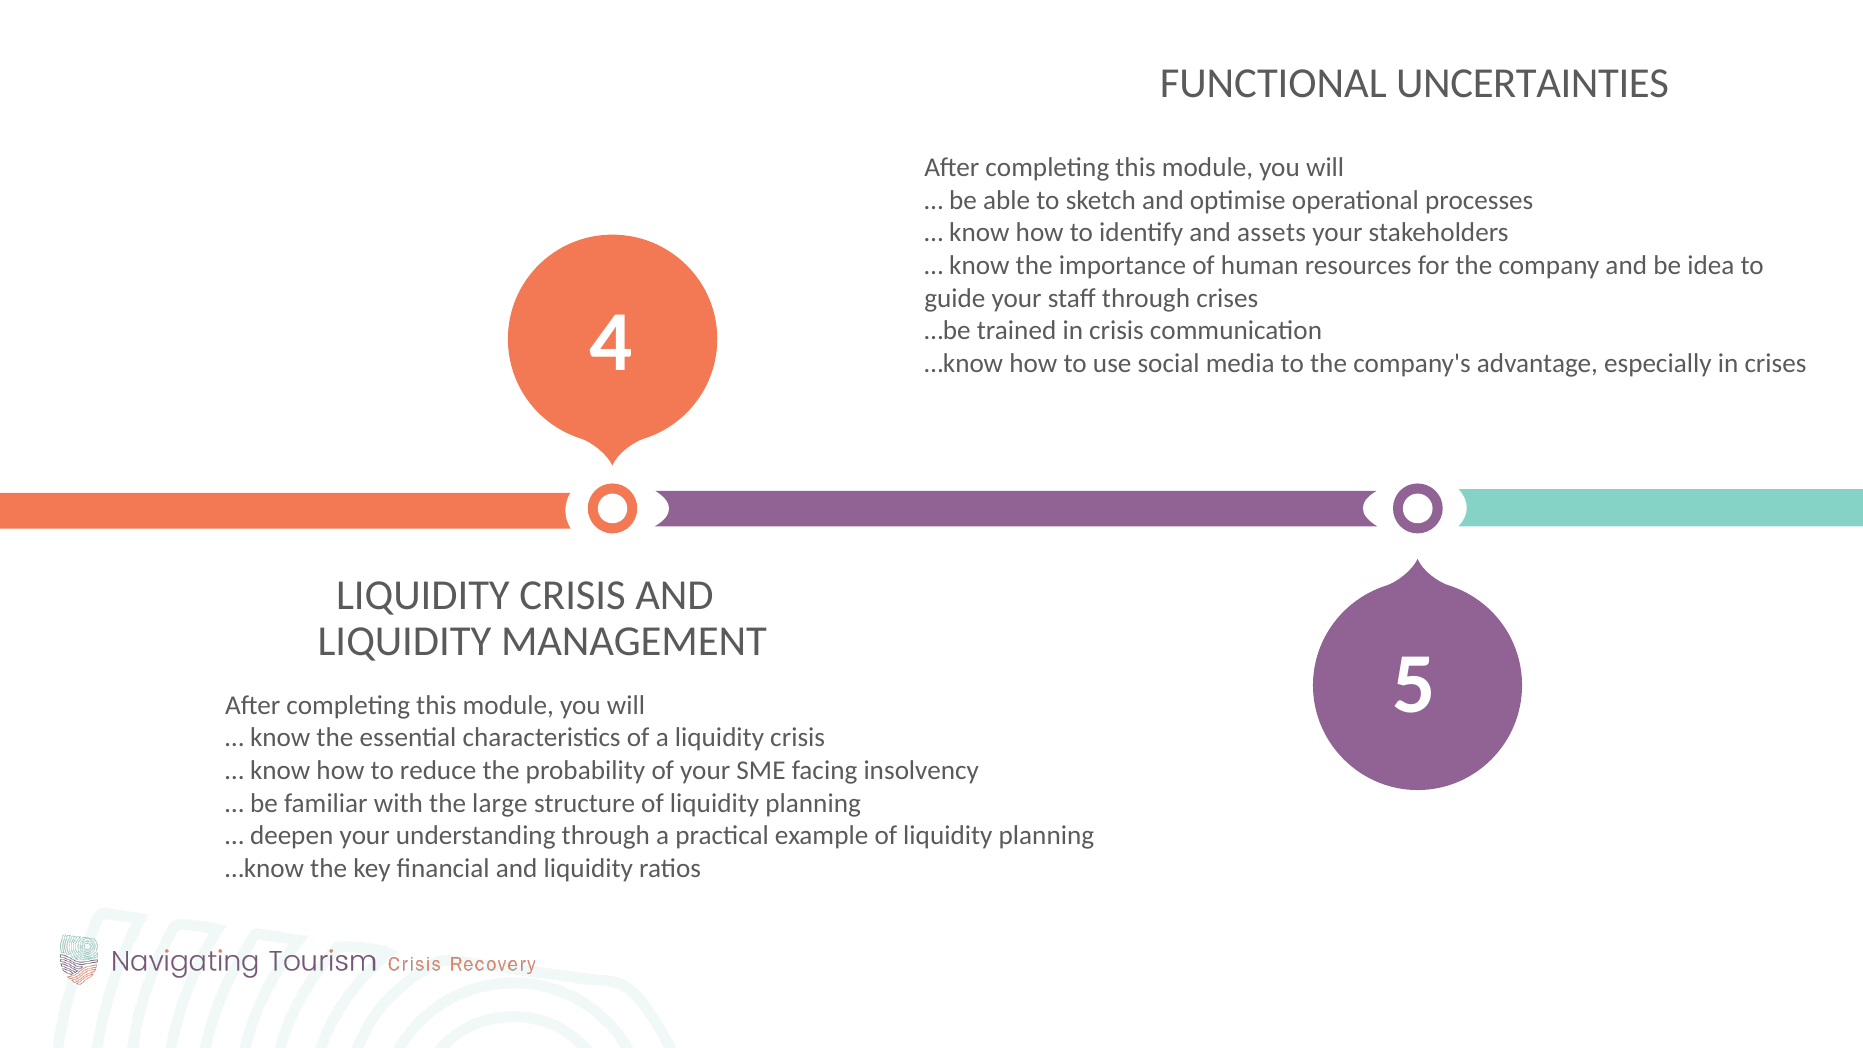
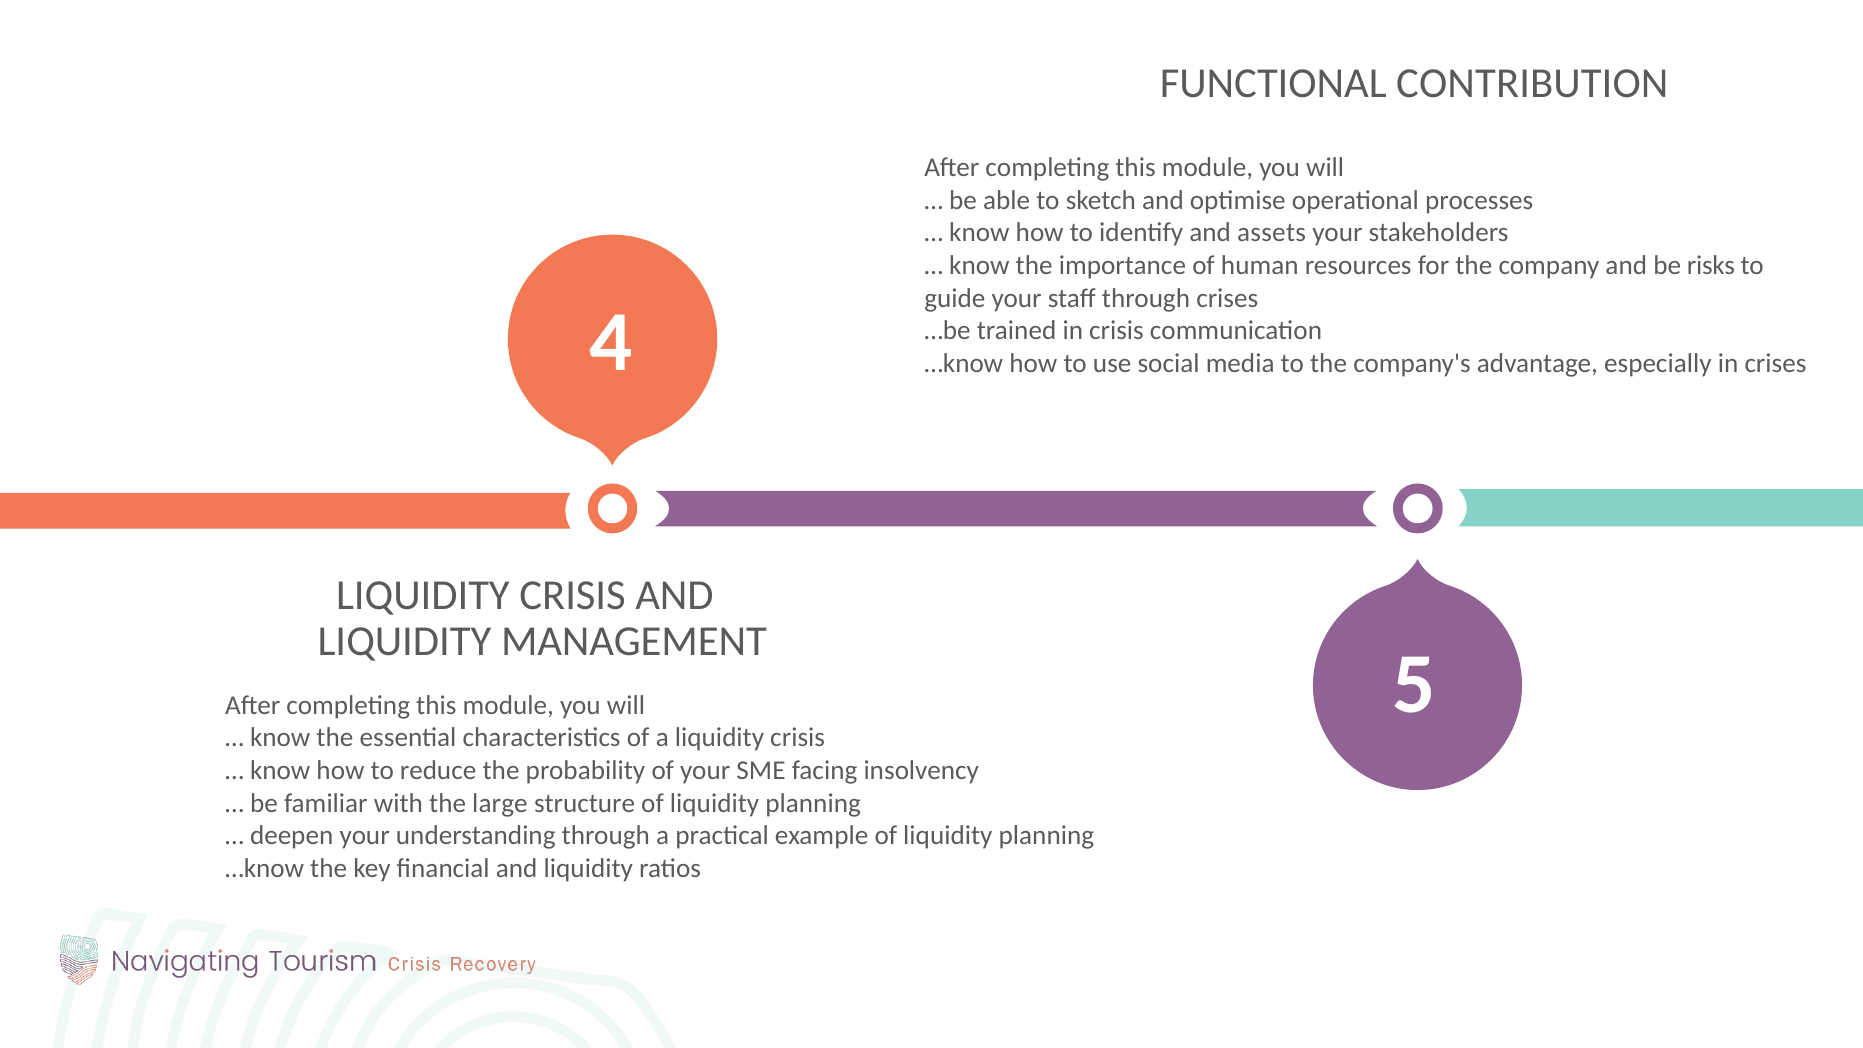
UNCERTAINTIES: UNCERTAINTIES -> CONTRIBUTION (1532, 83)
idea: idea -> risks (1711, 266)
